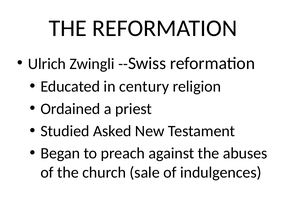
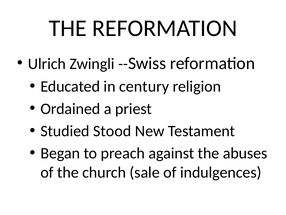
Asked: Asked -> Stood (112, 131)
